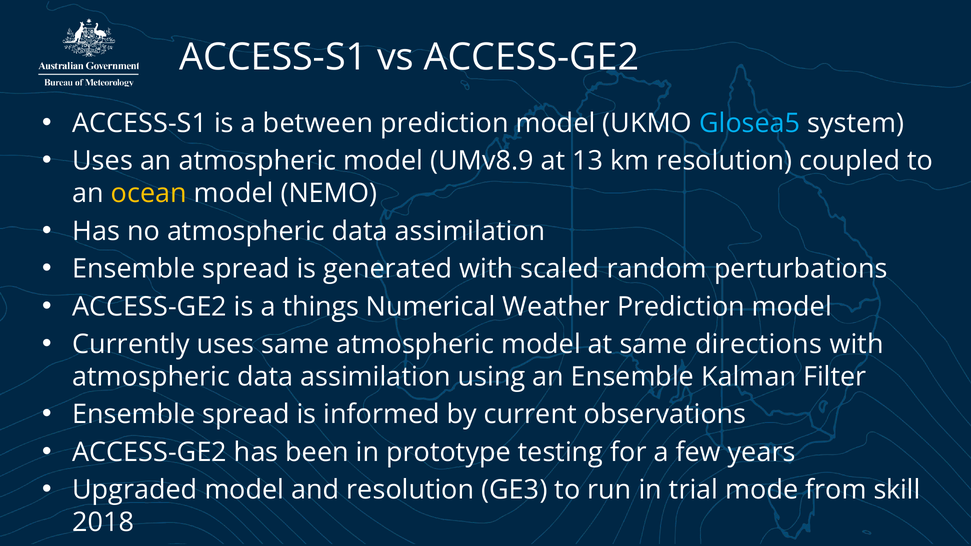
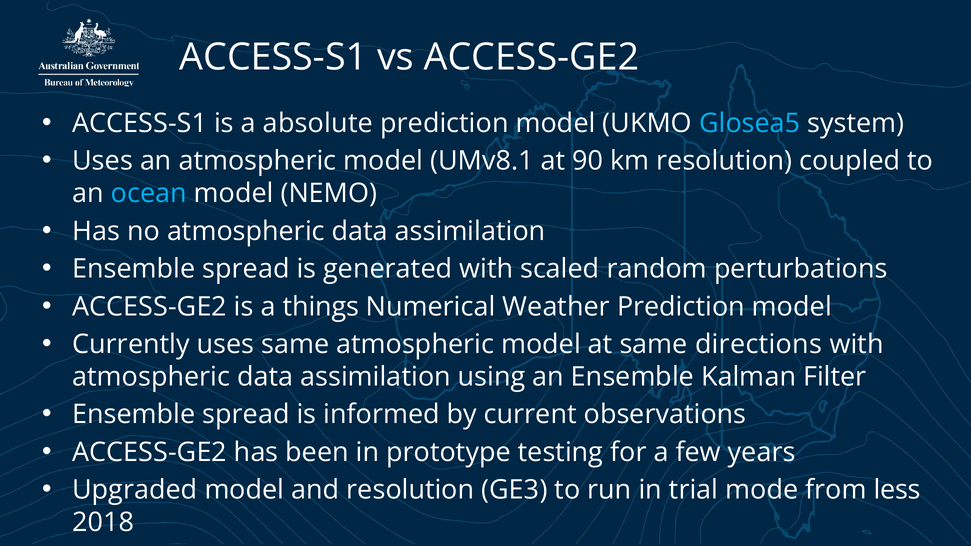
between: between -> absolute (318, 123)
UMv8.9: UMv8.9 -> UMv8.1 (482, 161)
13: 13 -> 90 (588, 161)
ocean colour: yellow -> light blue (149, 193)
skill: skill -> less (897, 490)
